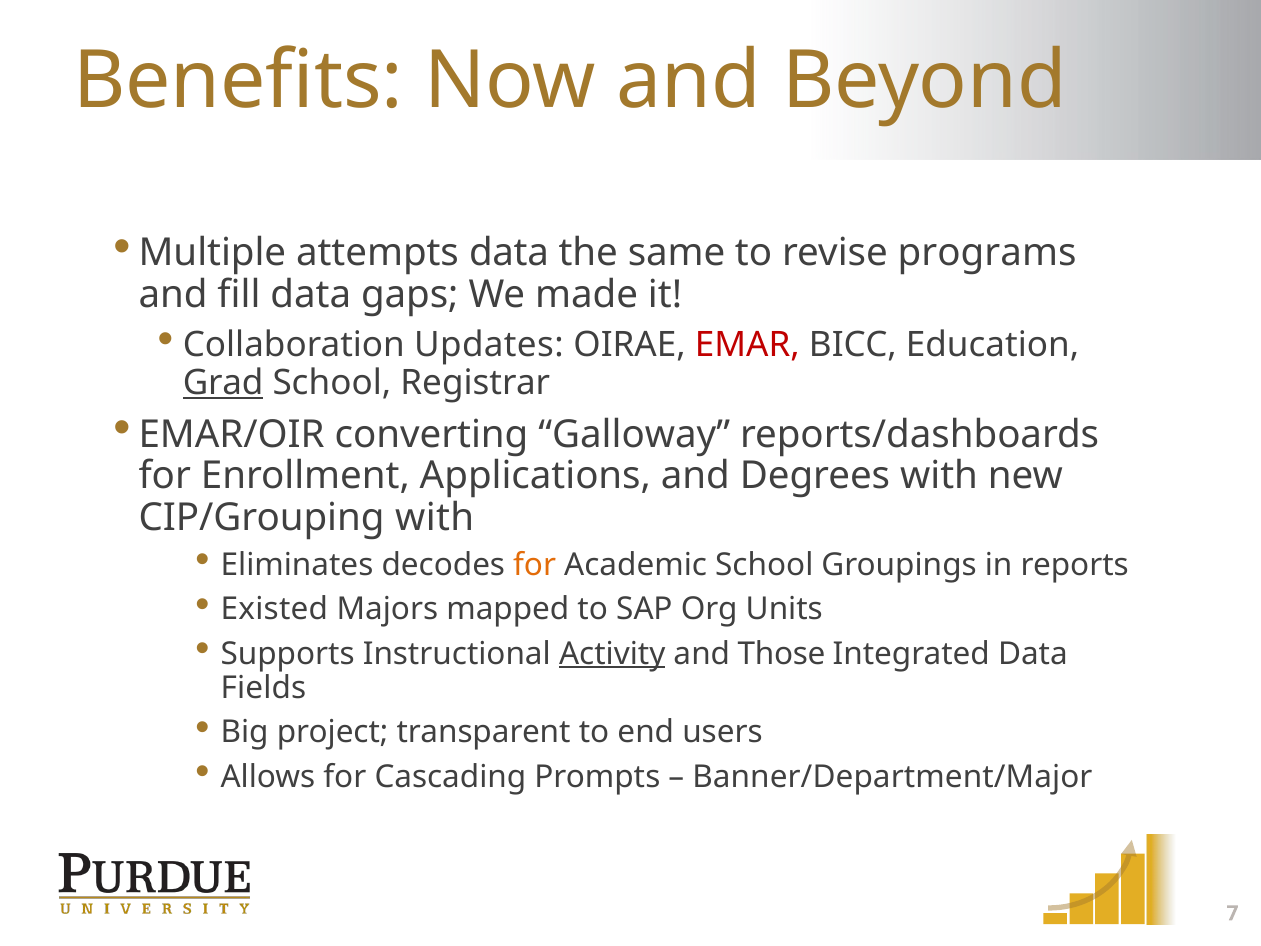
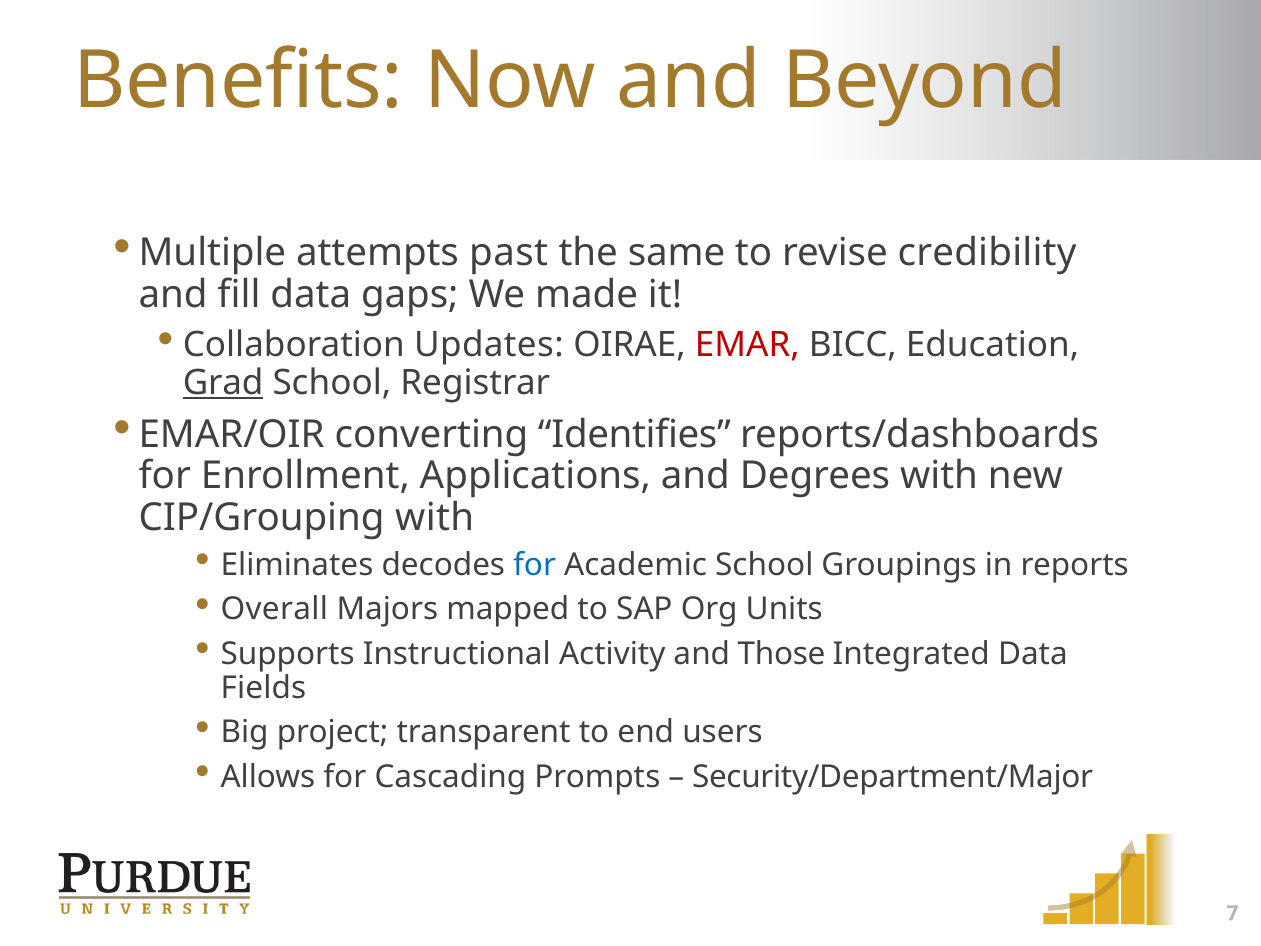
attempts data: data -> past (509, 253)
programs: programs -> credibility (987, 253)
Galloway: Galloway -> Identifies (634, 434)
for colour: orange -> blue (535, 565)
Existed: Existed -> Overall (274, 609)
Activity underline: present -> none (612, 654)
Banner/Department/Major: Banner/Department/Major -> Security/Department/Major (893, 777)
